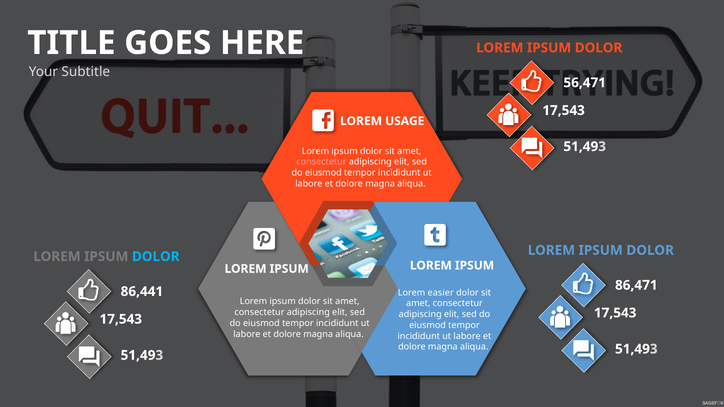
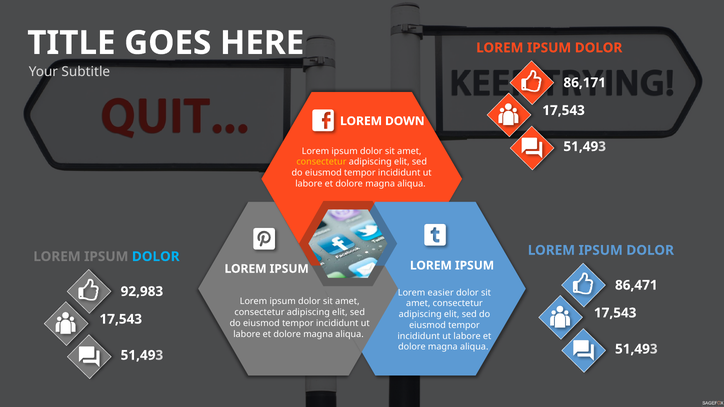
56,471: 56,471 -> 86,171 (585, 83)
USAGE: USAGE -> DOWN (405, 121)
consectetur colour: pink -> yellow (321, 162)
86,441: 86,441 -> 92,983 (142, 292)
